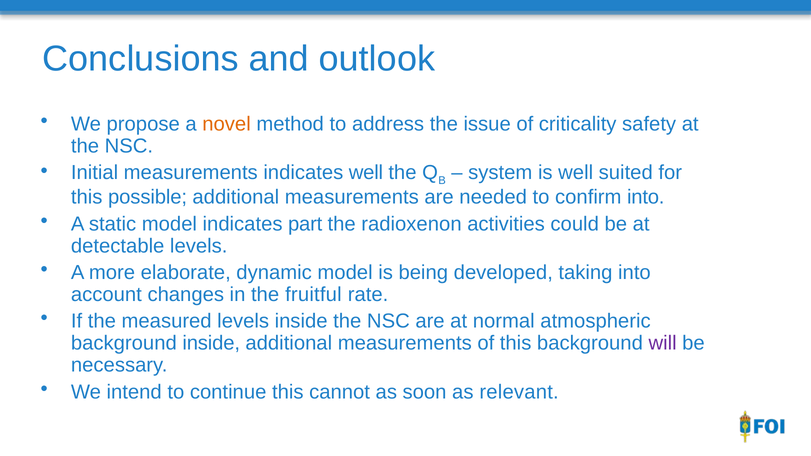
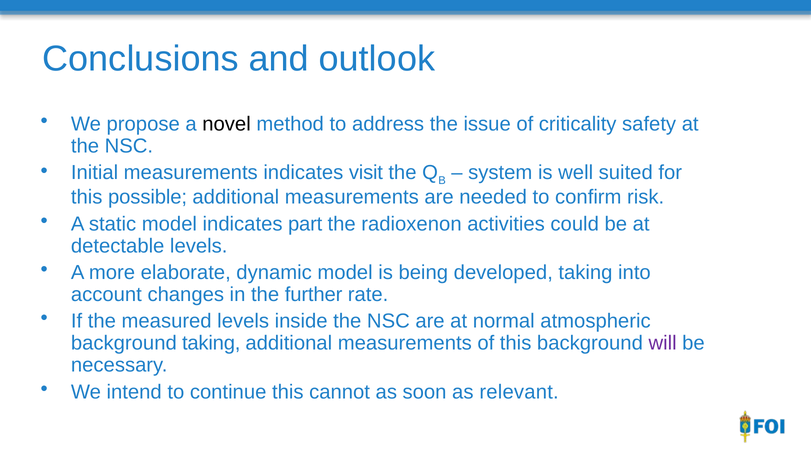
novel colour: orange -> black (227, 124)
indicates well: well -> visit (366, 173)
confirm into: into -> risk (646, 197)
fruitful: fruitful -> further (314, 295)
background inside: inside -> taking (211, 343)
